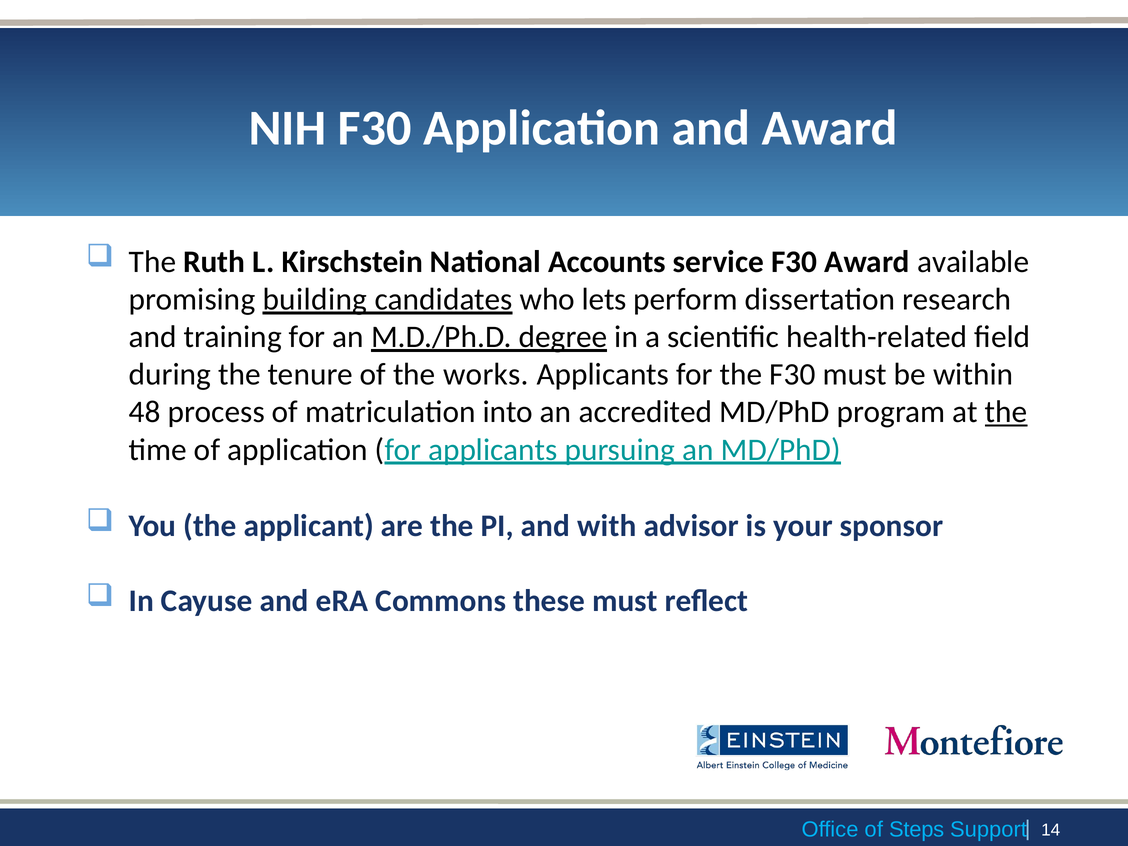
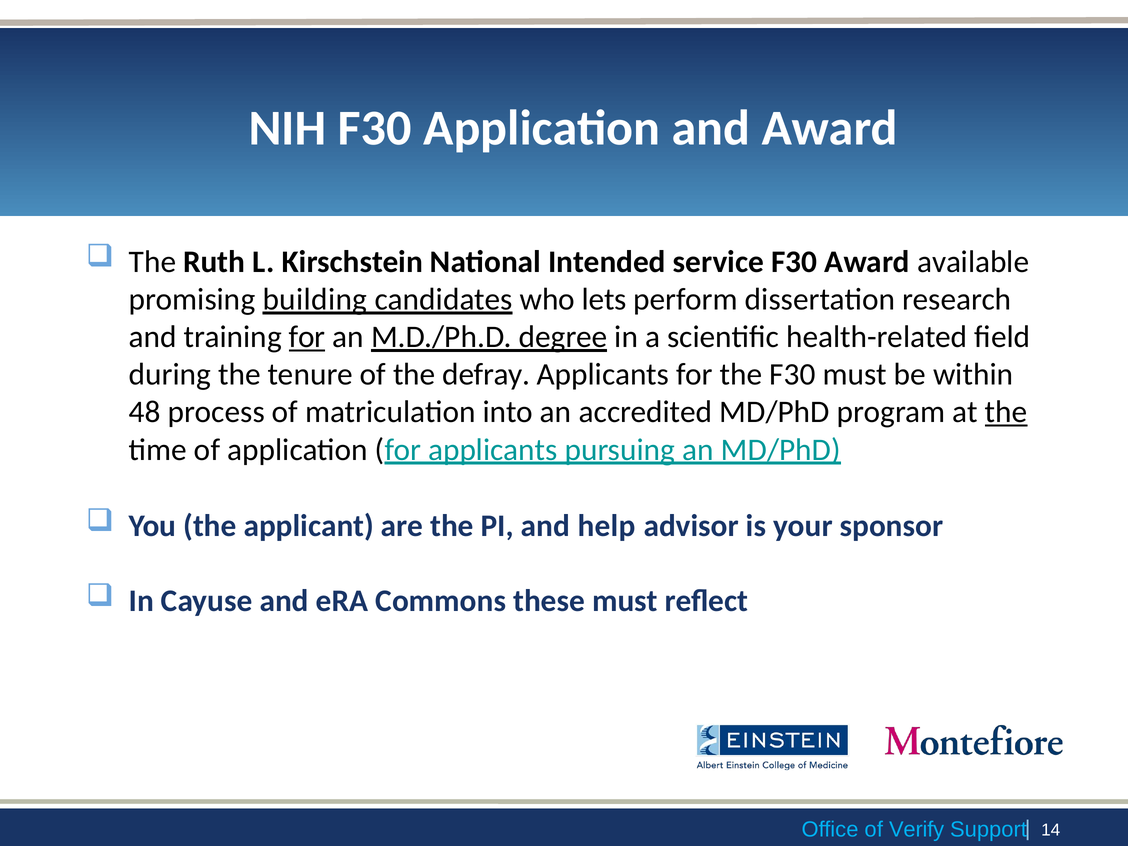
Accounts: Accounts -> Intended (607, 262)
for underline: none -> present (307, 337)
works: works -> defray (486, 375)
with: with -> help (607, 526)
Steps: Steps -> Verify (917, 829)
